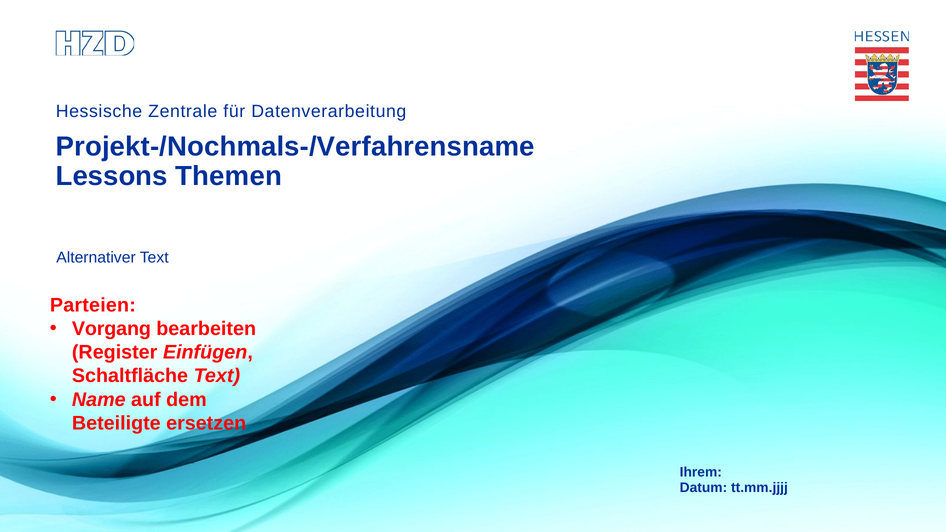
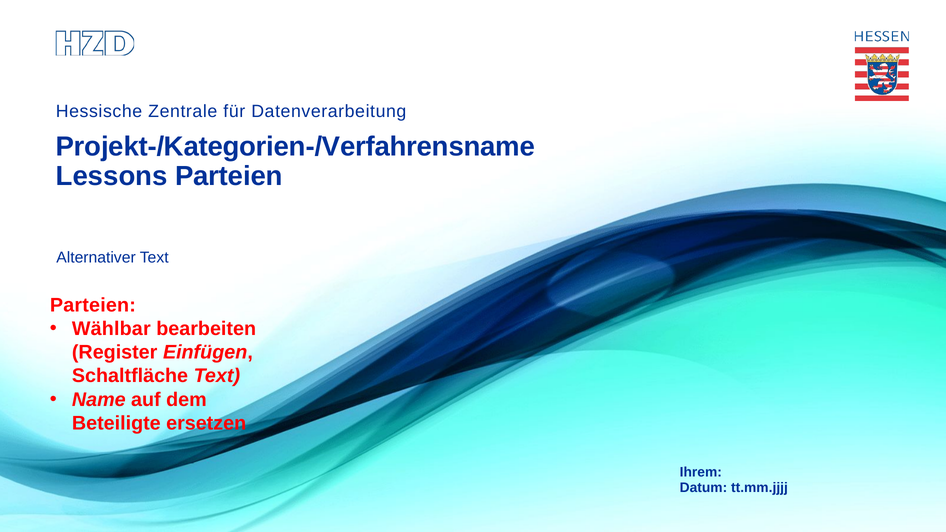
Projekt-/Nochmals-/Verfahrensname: Projekt-/Nochmals-/Verfahrensname -> Projekt-/Kategorien-/Verfahrensname (295, 147)
Lessons Themen: Themen -> Parteien (229, 176)
Vorgang: Vorgang -> Wählbar (111, 329)
